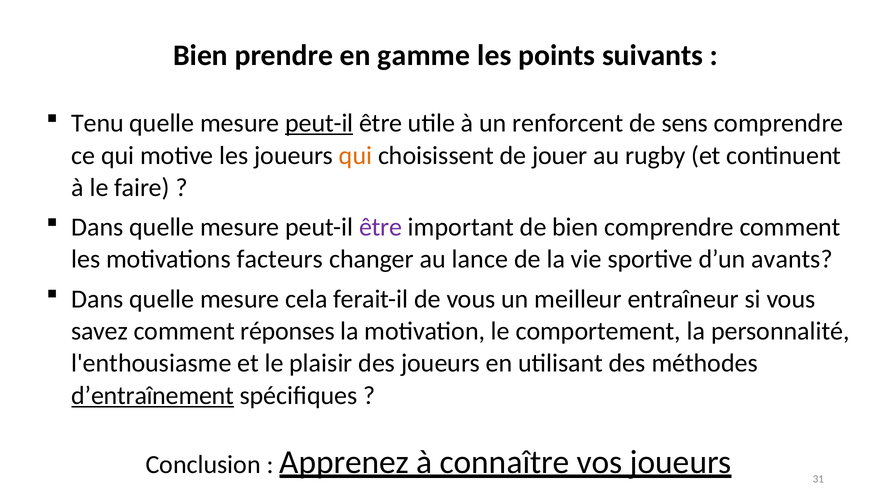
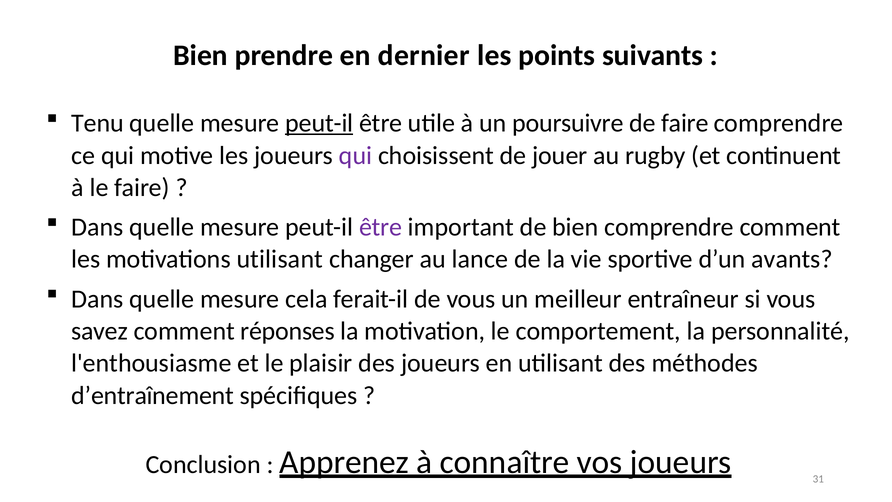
gamme: gamme -> dernier (424, 55)
renforcent: renforcent -> poursuivre (568, 123)
de sens: sens -> faire (685, 123)
qui colour: orange -> purple (356, 155)
motivations facteurs: facteurs -> utilisant (280, 259)
d’entraînement underline: present -> none (153, 395)
